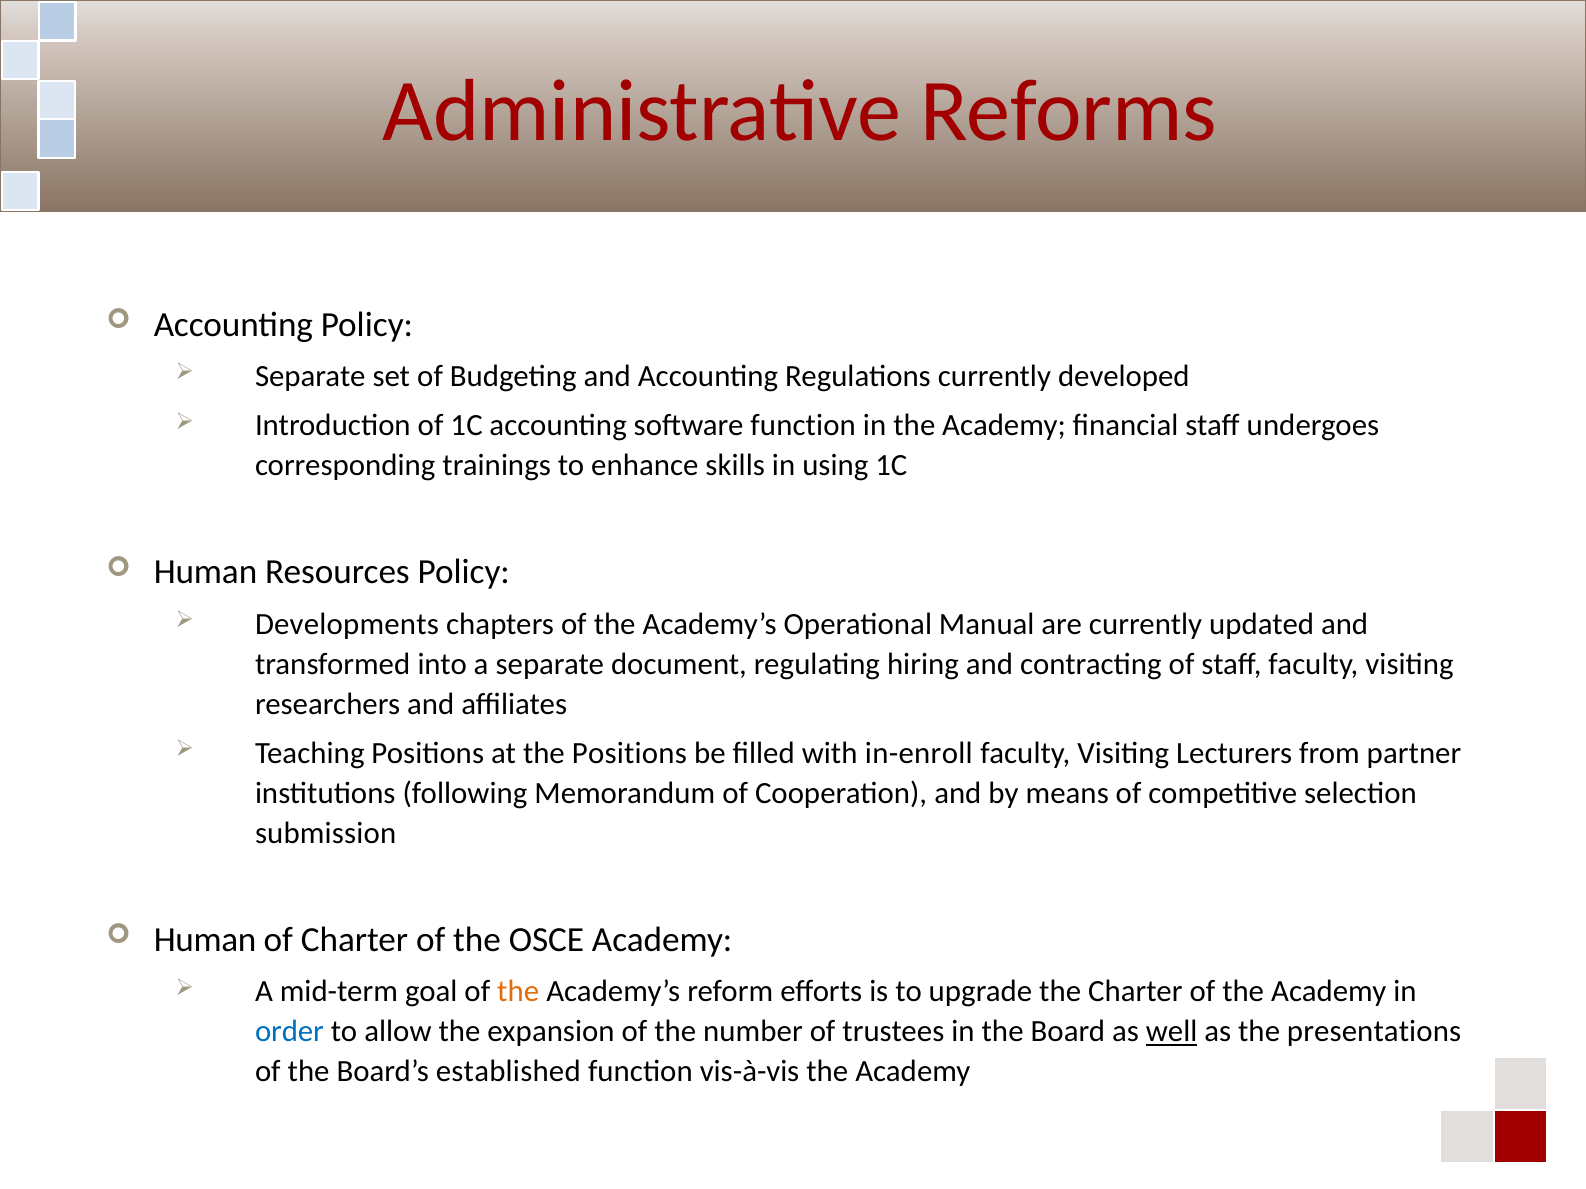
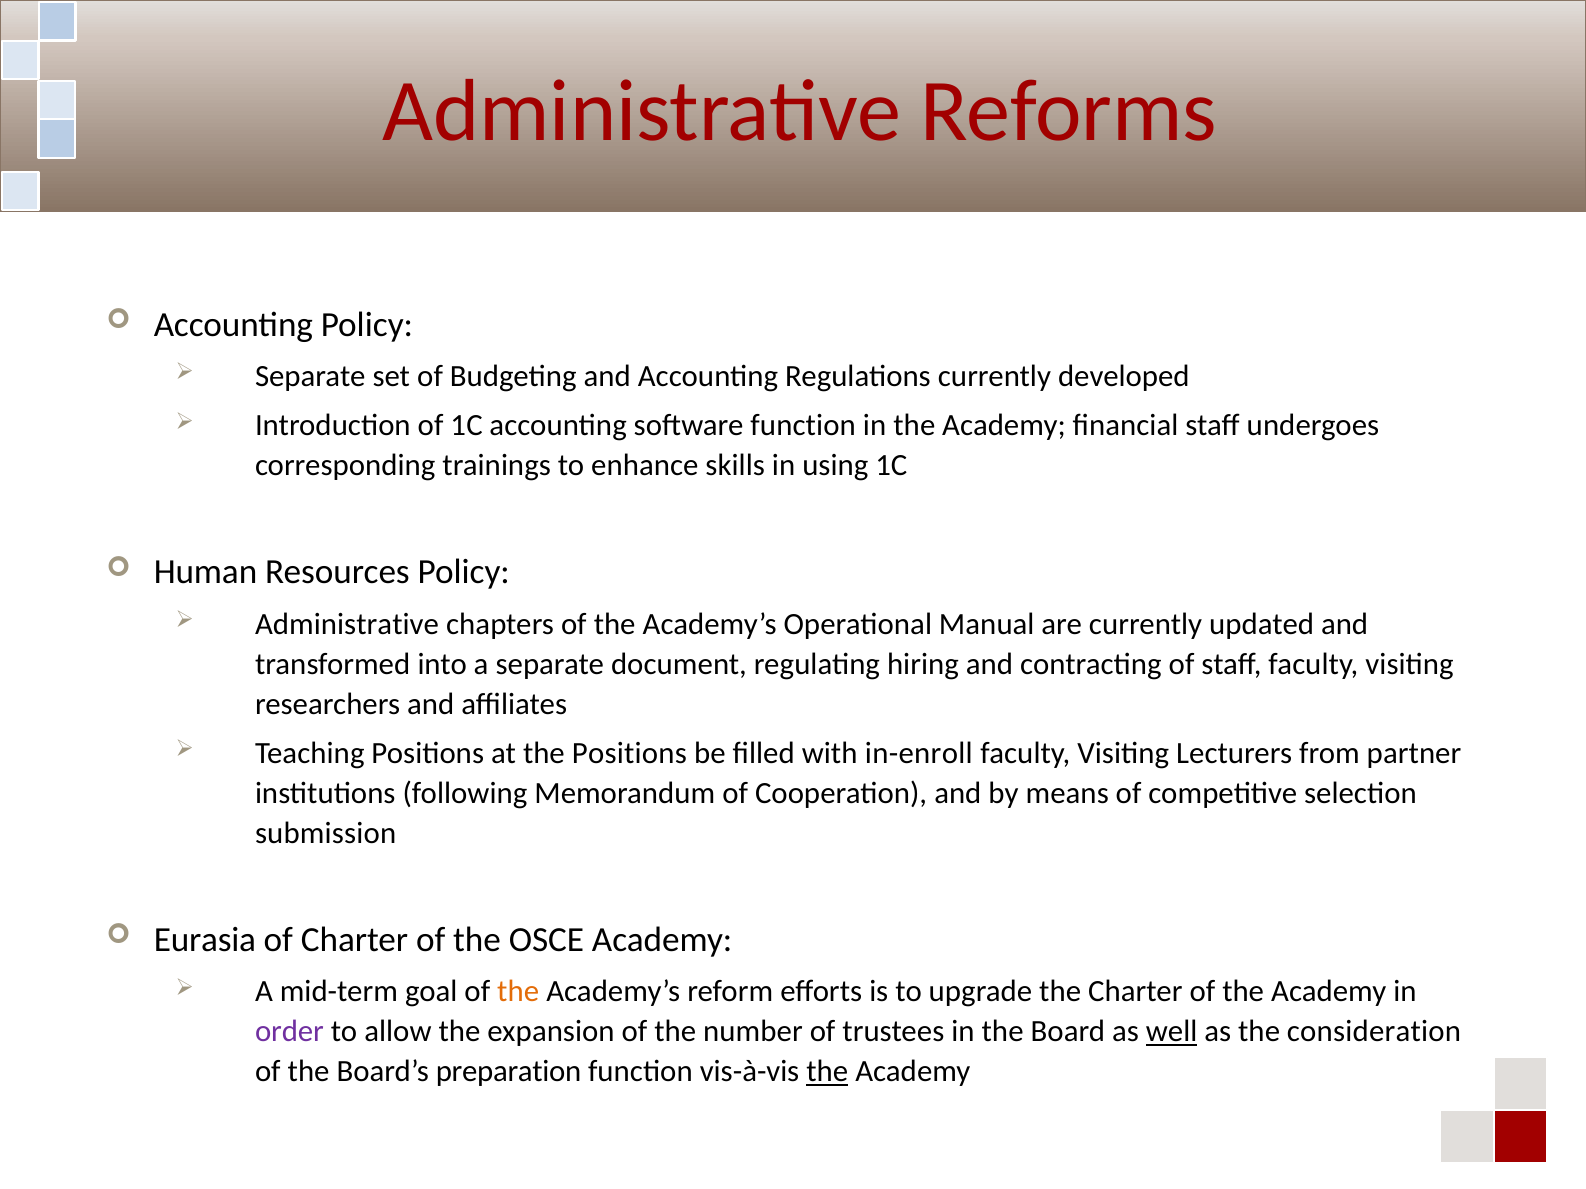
Developments: Developments -> Administrative (347, 624)
Human: Human -> Eurasia (205, 940)
order colour: blue -> purple (289, 1032)
presentations: presentations -> consideration (1374, 1032)
established: established -> preparation (509, 1072)
the underline: none -> present (827, 1072)
